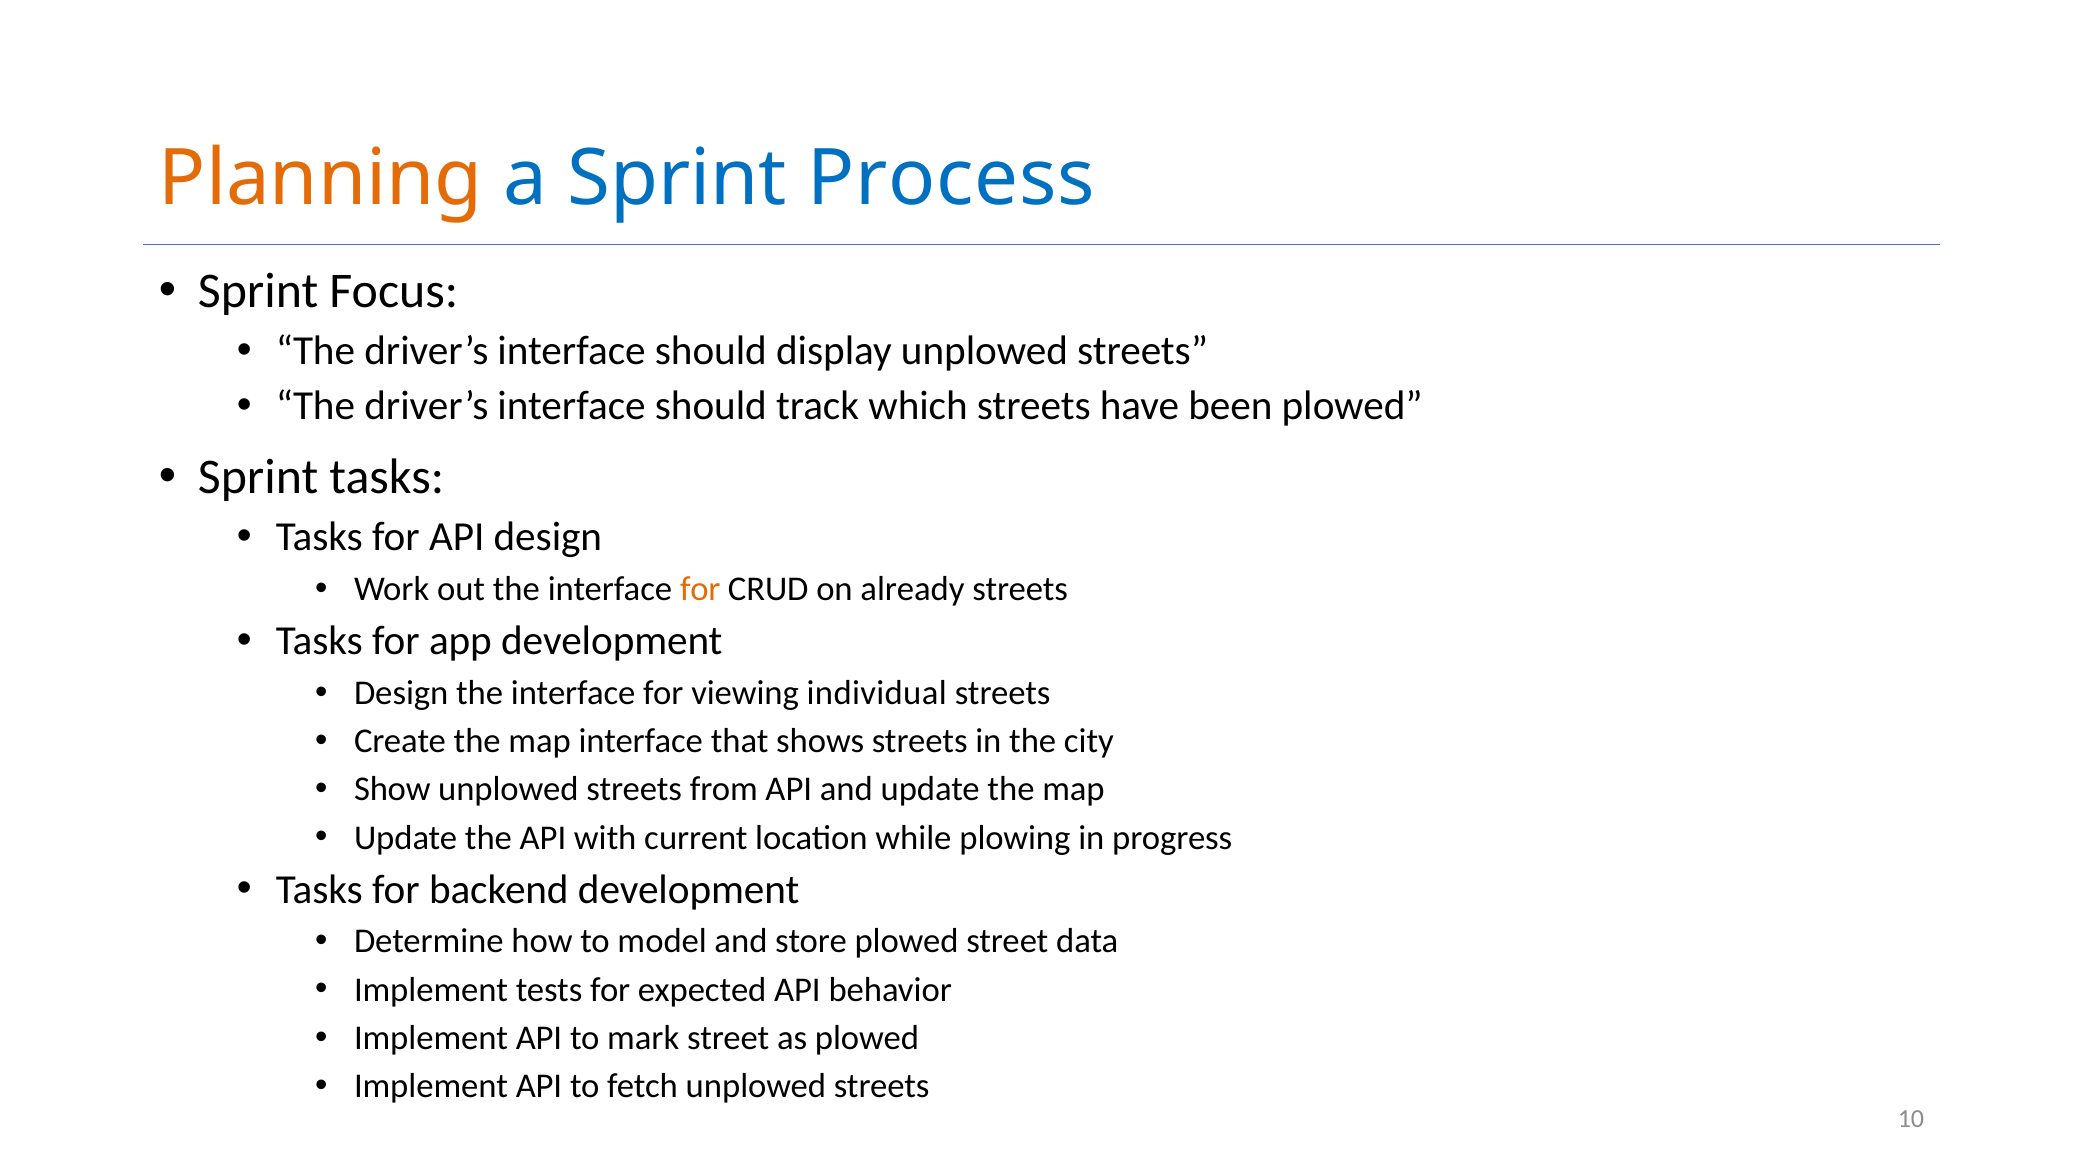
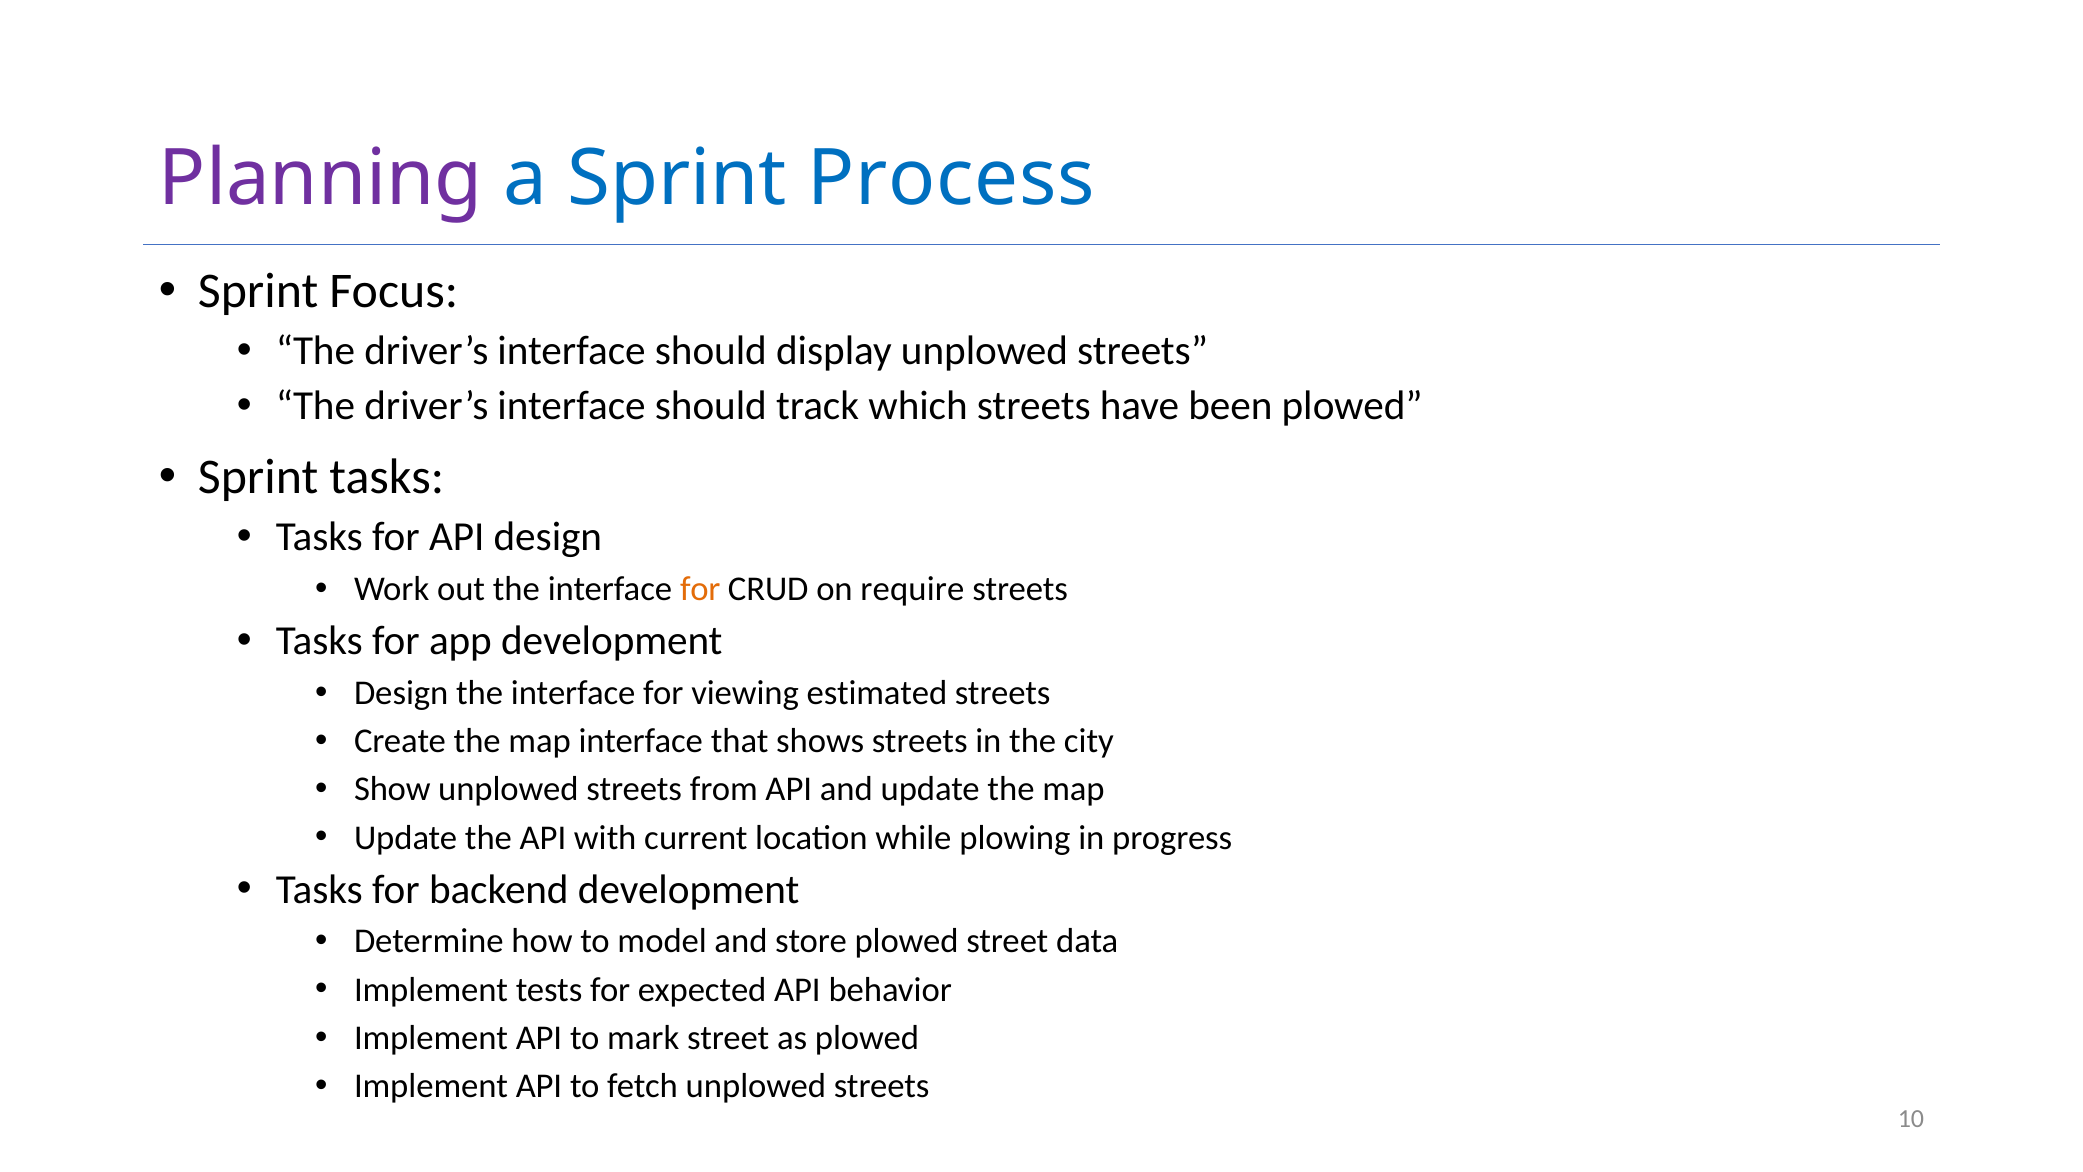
Planning colour: orange -> purple (321, 179)
already: already -> require (912, 589)
individual: individual -> estimated (877, 693)
